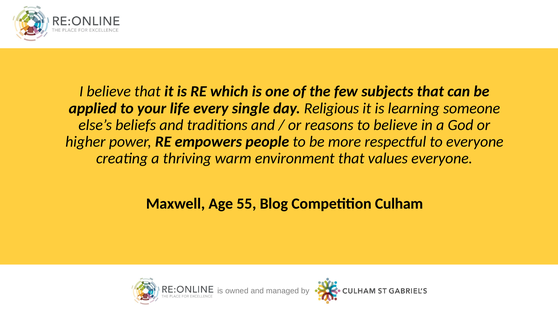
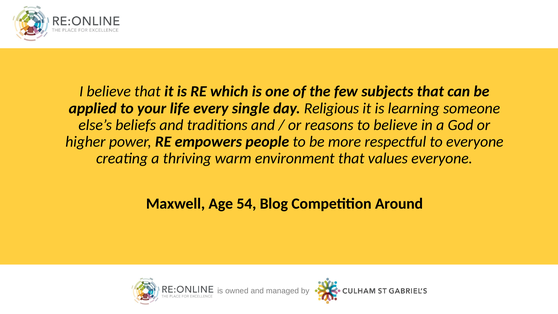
55: 55 -> 54 (246, 204)
Culham: Culham -> Around (399, 204)
